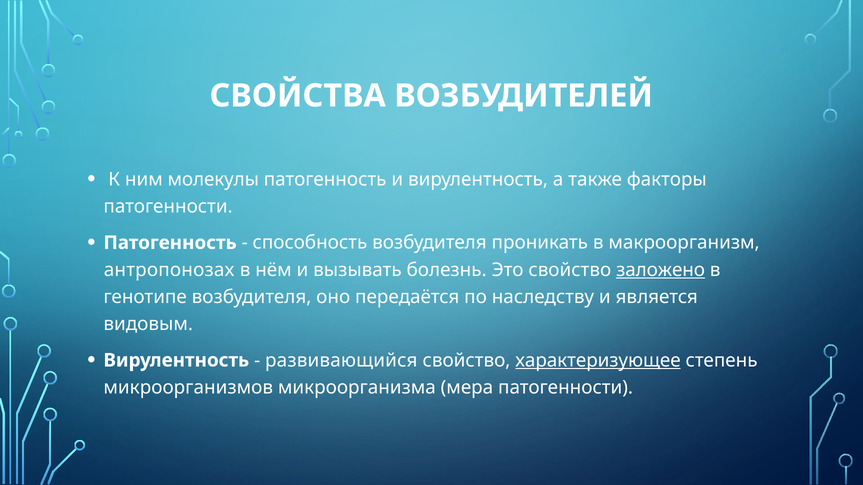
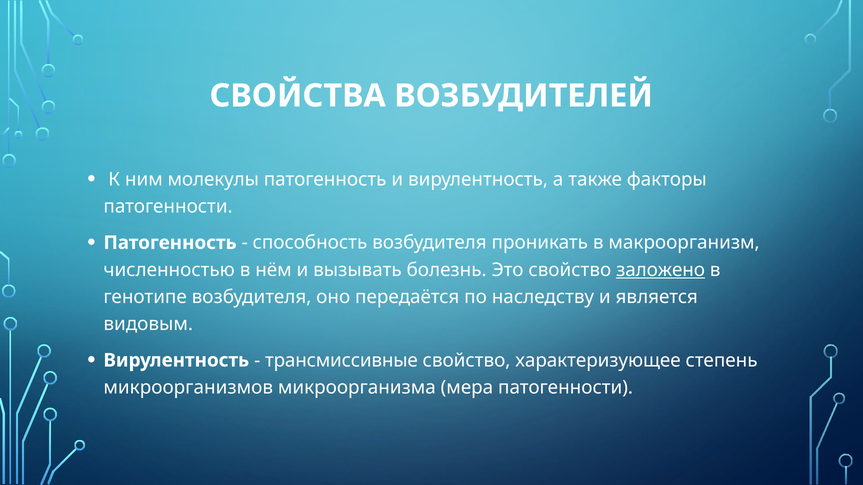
антропонозах: антропонозах -> численностью (169, 270)
развивающийся: развивающийся -> трансмиссивные (341, 361)
характеризующее underline: present -> none (598, 361)
